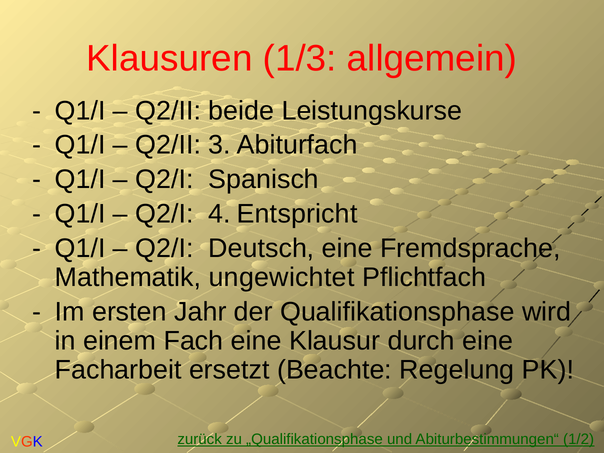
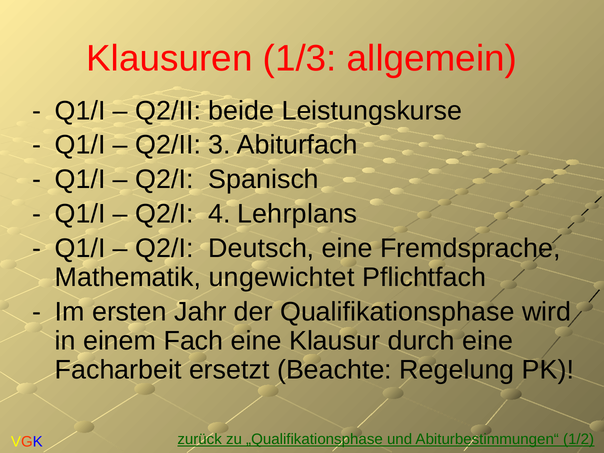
Entspricht: Entspricht -> Lehrplans (297, 214)
